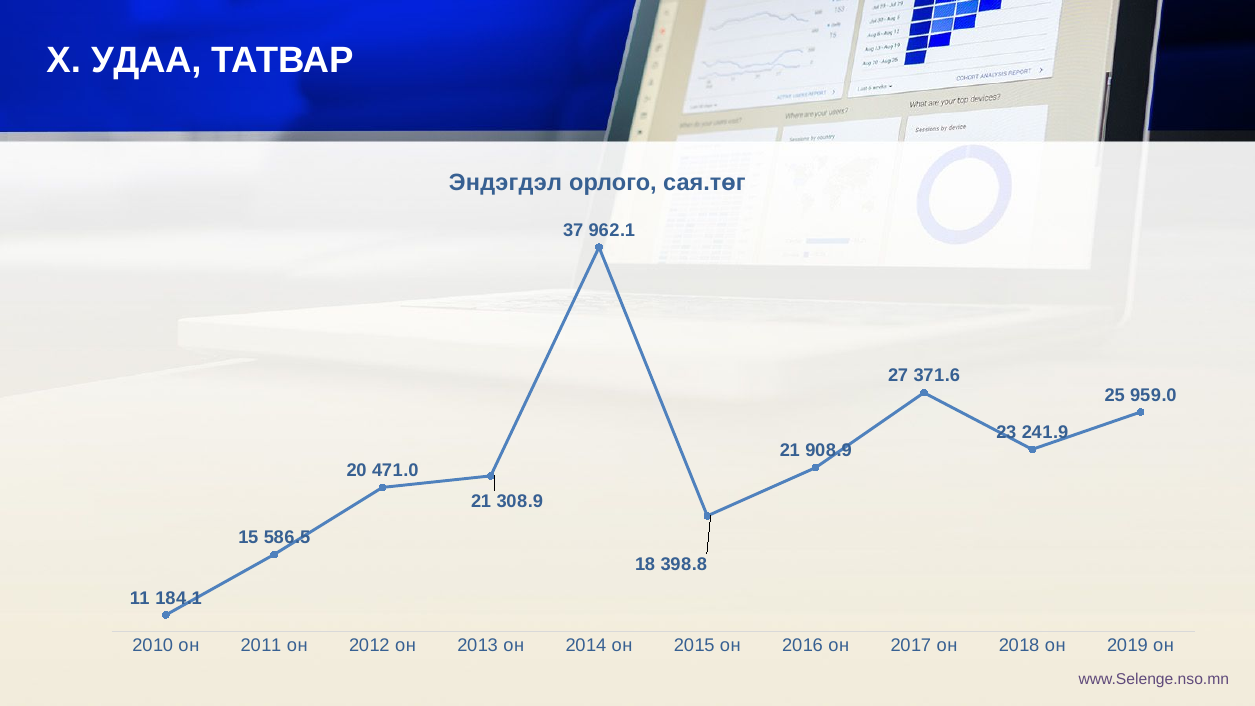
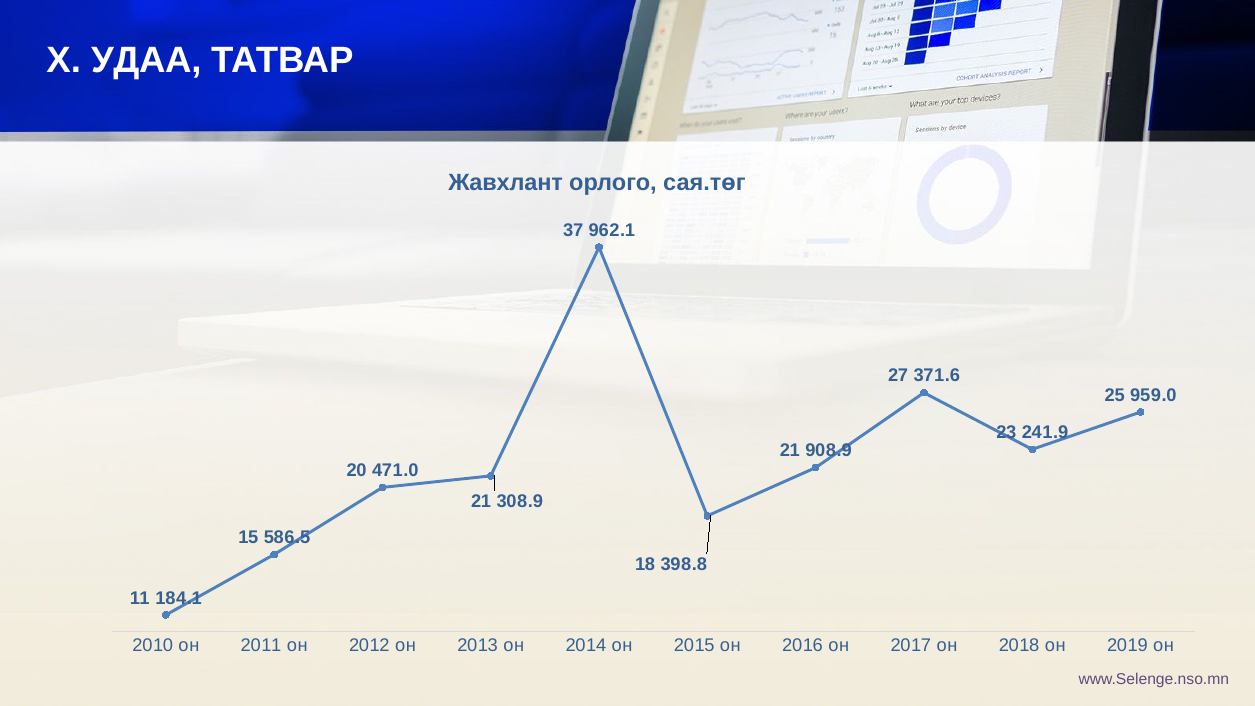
Эндэгдэл: Эндэгдэл -> Жавхлант (506, 183)
